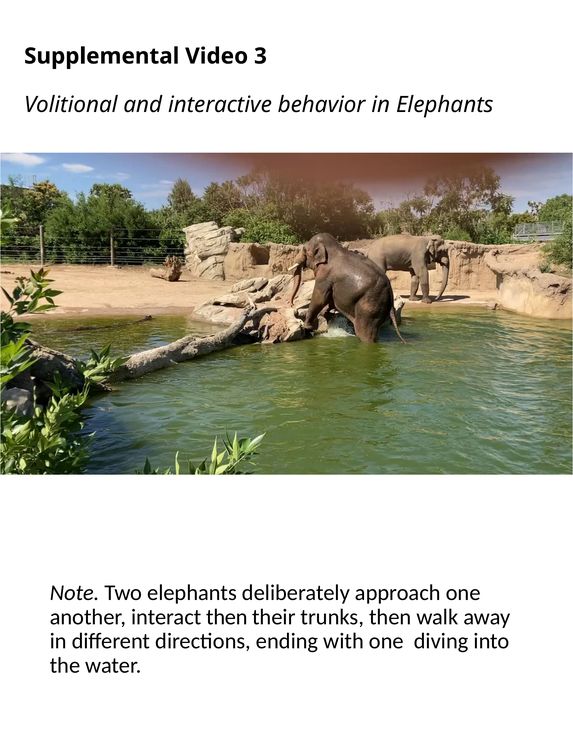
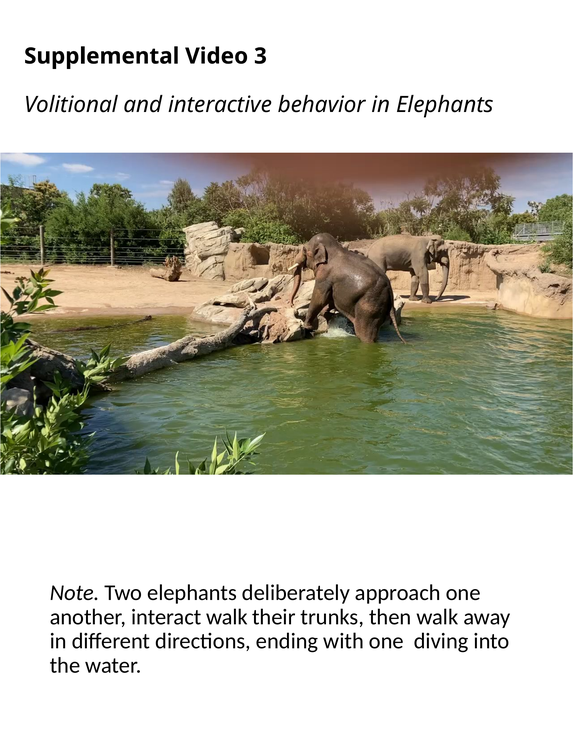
interact then: then -> walk (227, 617)
